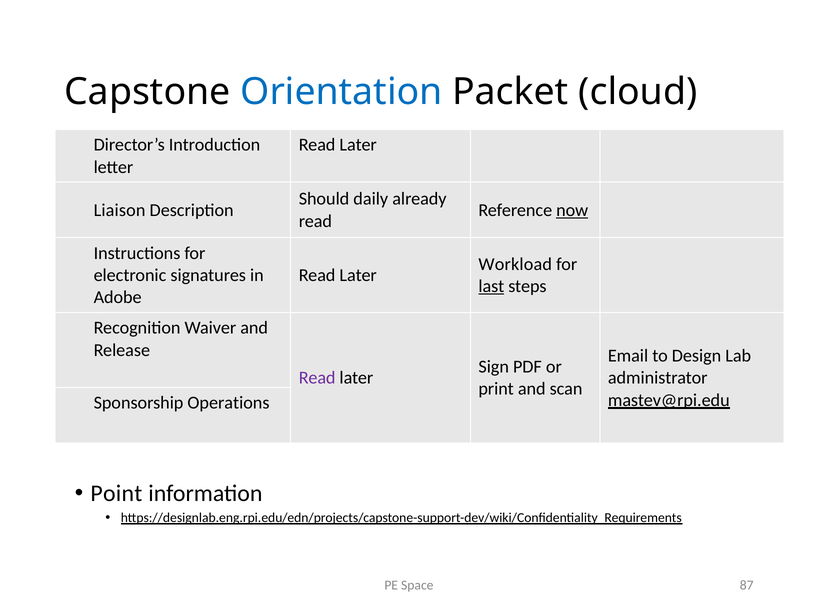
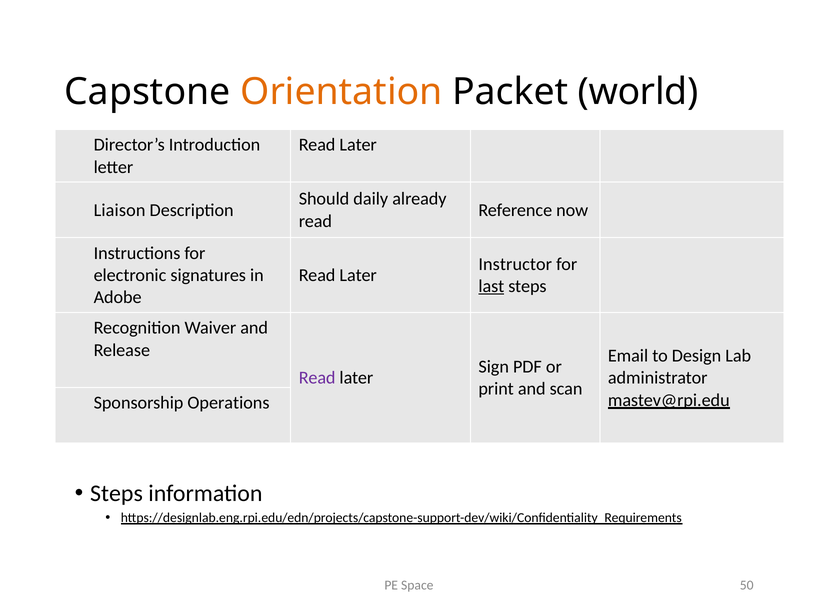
Orientation colour: blue -> orange (341, 92)
cloud: cloud -> world (638, 92)
now underline: present -> none (572, 210)
Workload: Workload -> Instructor (515, 264)
Point: Point -> Steps (116, 494)
87: 87 -> 50 (747, 586)
